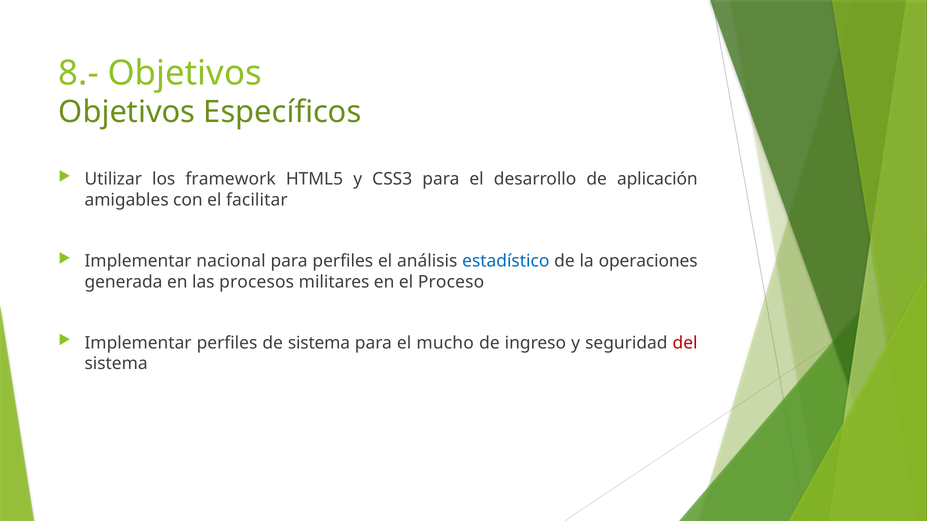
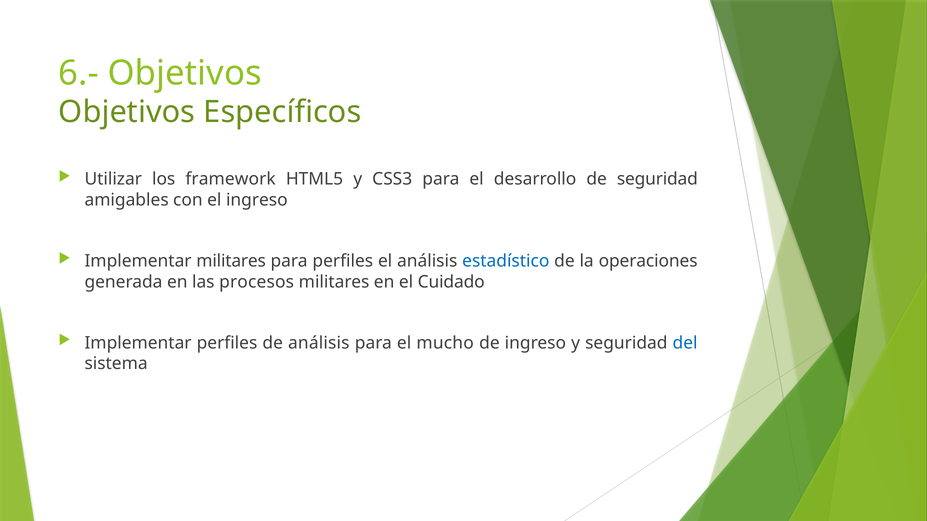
8.-: 8.- -> 6.- (79, 73)
de aplicación: aplicación -> seguridad (657, 179)
el facilitar: facilitar -> ingreso (257, 200)
Implementar nacional: nacional -> militares (231, 261)
Proceso: Proceso -> Cuidado (451, 282)
de sistema: sistema -> análisis (319, 343)
del colour: red -> blue (685, 343)
